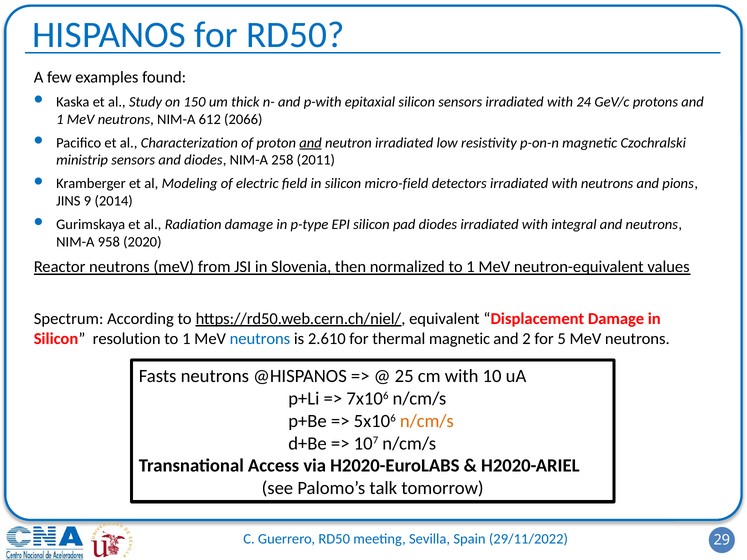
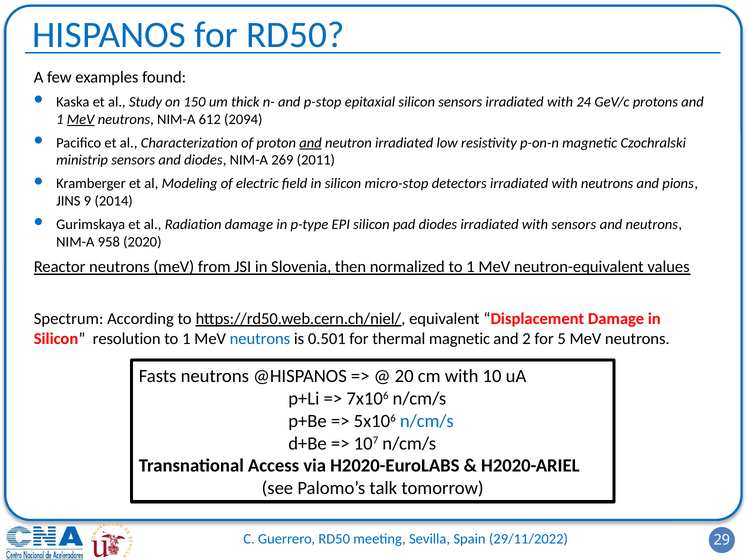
p-with: p-with -> p-stop (323, 102)
MeV underline: none -> present (81, 119)
2066: 2066 -> 2094 (243, 119)
258: 258 -> 269 (282, 160)
micro-field: micro-field -> micro-stop (396, 184)
with integral: integral -> sensors (574, 225)
2.610: 2.610 -> 0.501 (327, 339)
25: 25 -> 20 (404, 376)
n/cm/s colour: orange -> blue (427, 421)
